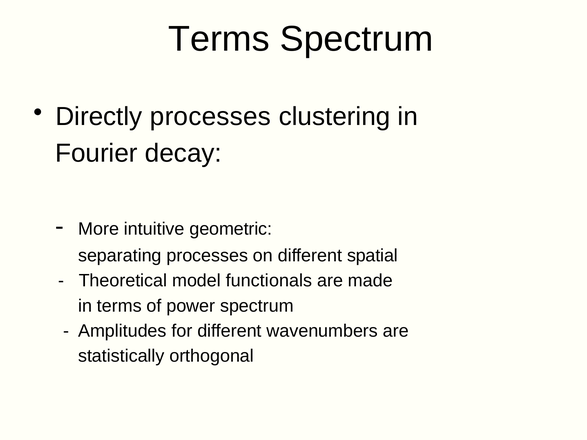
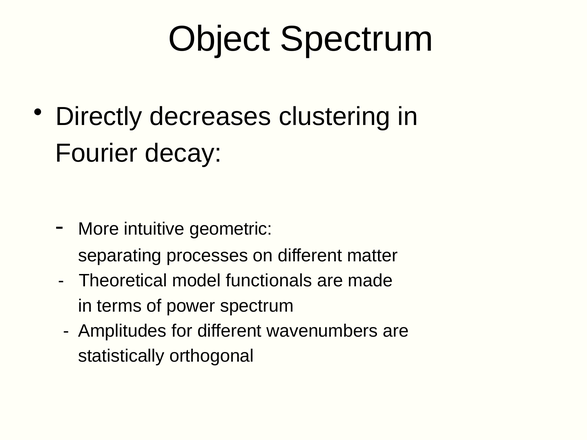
Terms: Terms -> Object (219, 39)
Directly processes: processes -> decreases (210, 117)
spatial: spatial -> matter (372, 256)
